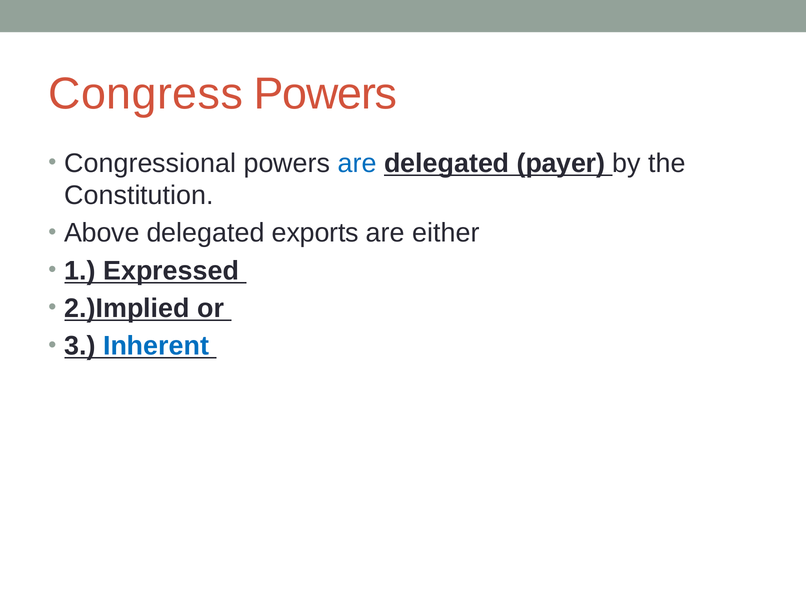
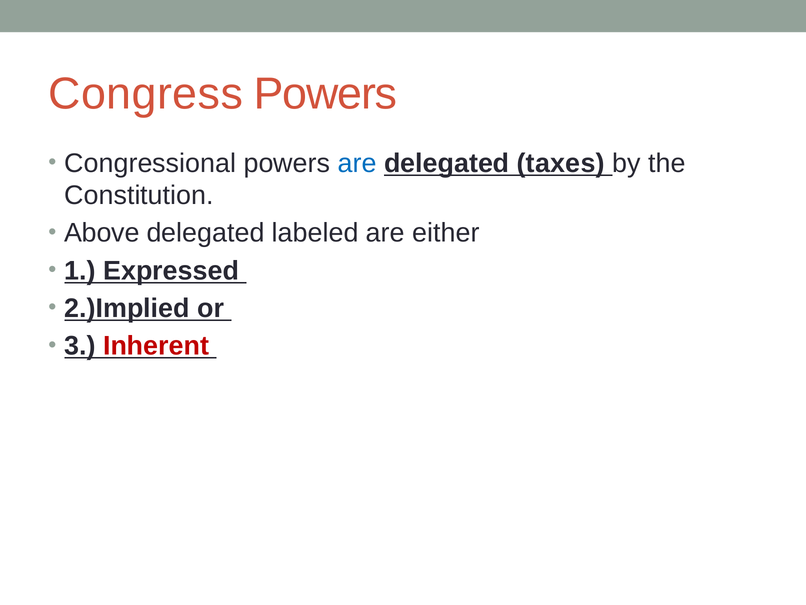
payer: payer -> taxes (561, 163)
exports: exports -> labeled (315, 233)
Inherent colour: blue -> red (156, 346)
